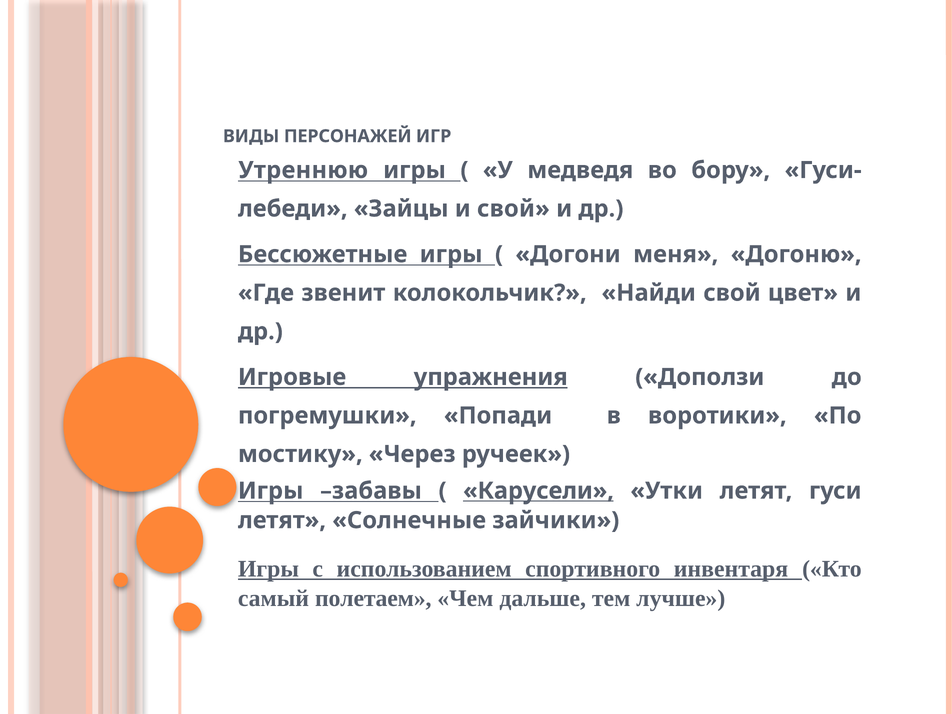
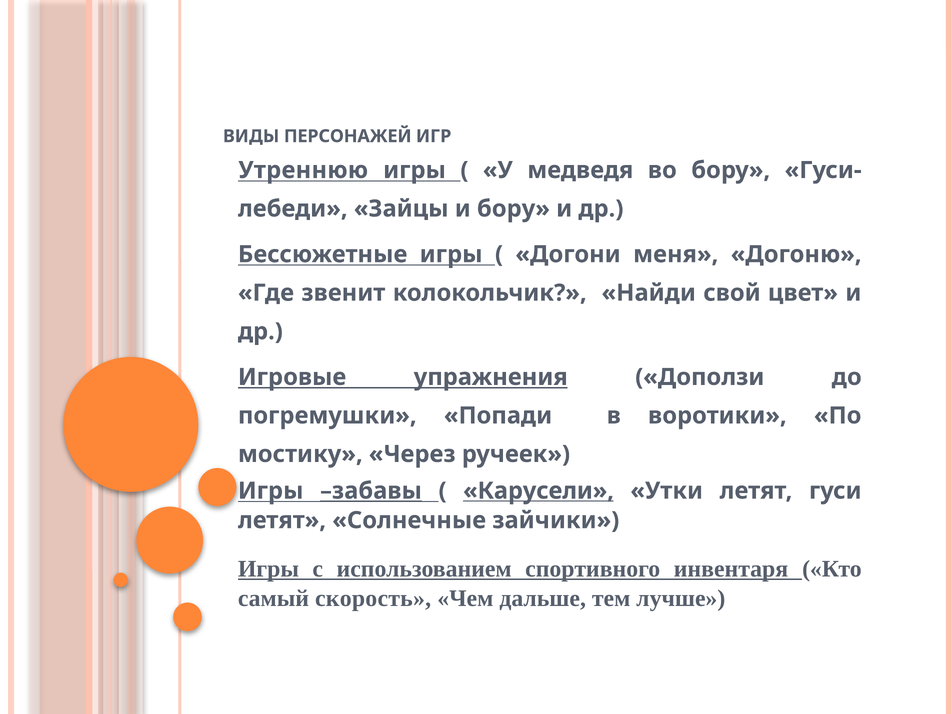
и свой: свой -> бору (513, 209)
забавы underline: none -> present (371, 491)
полетаем: полетаем -> скорость (373, 598)
